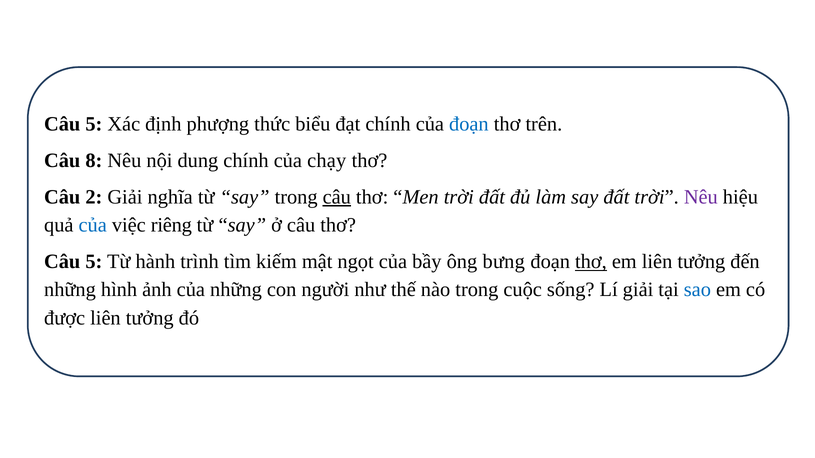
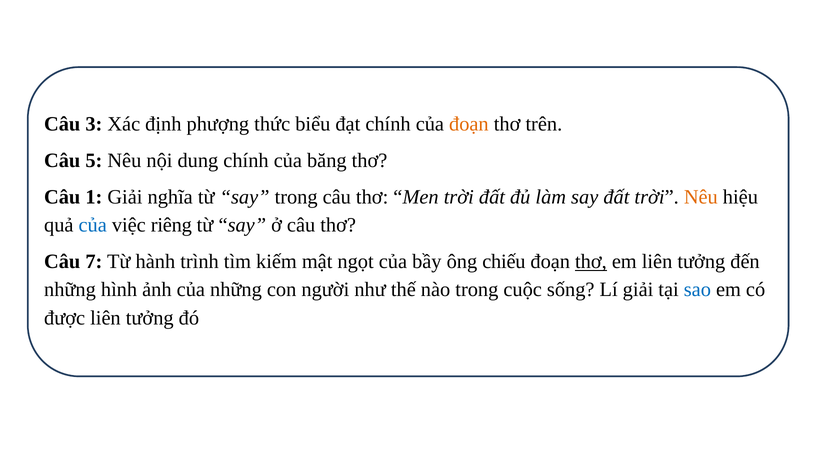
5: 5 -> 3 (94, 124)
đoạn colour: blue -> orange (469, 124)
8: 8 -> 5 (94, 161)
chạy: chạy -> băng (327, 161)
2: 2 -> 1 (94, 197)
câu underline: present -> none (337, 197)
Nêu colour: purple -> orange (701, 197)
5: 5 -> 7 (94, 262)
bưng: bưng -> chiếu (504, 262)
